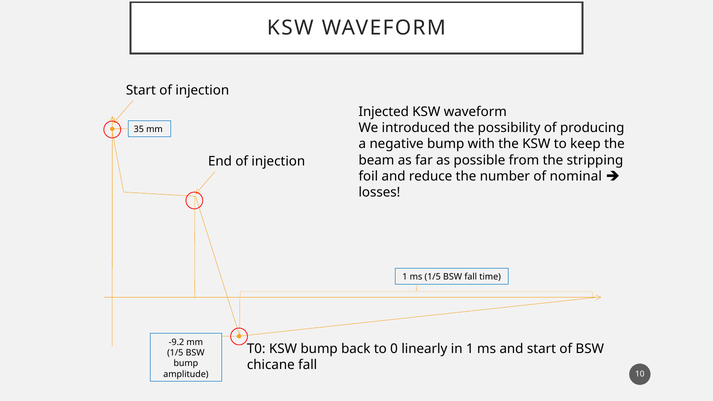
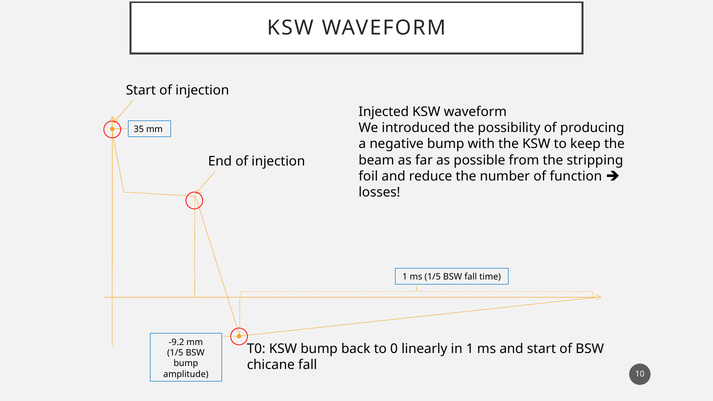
nominal: nominal -> function (576, 176)
